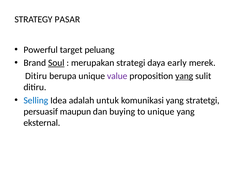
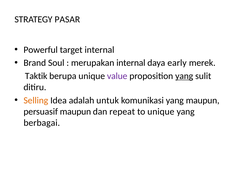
target peluang: peluang -> internal (99, 50)
Soul underline: present -> none (56, 63)
merupakan strategi: strategi -> internal (131, 63)
Ditiru: Ditiru -> Taktik (36, 76)
Selling colour: blue -> orange (36, 100)
yang stratetgi: stratetgi -> maupun (203, 100)
buying: buying -> repeat (122, 111)
eksternal: eksternal -> berbagai (42, 123)
